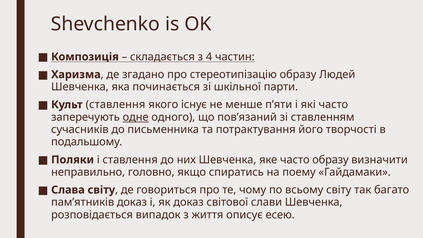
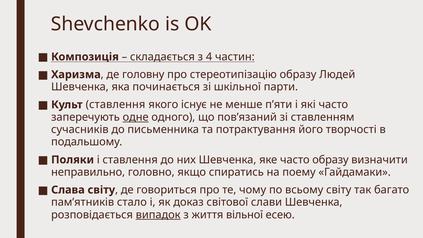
згадано: згадано -> головну (143, 75)
пам’ятників доказ: доказ -> стало (132, 202)
випадок underline: none -> present (158, 215)
описує: описує -> вільної (245, 215)
